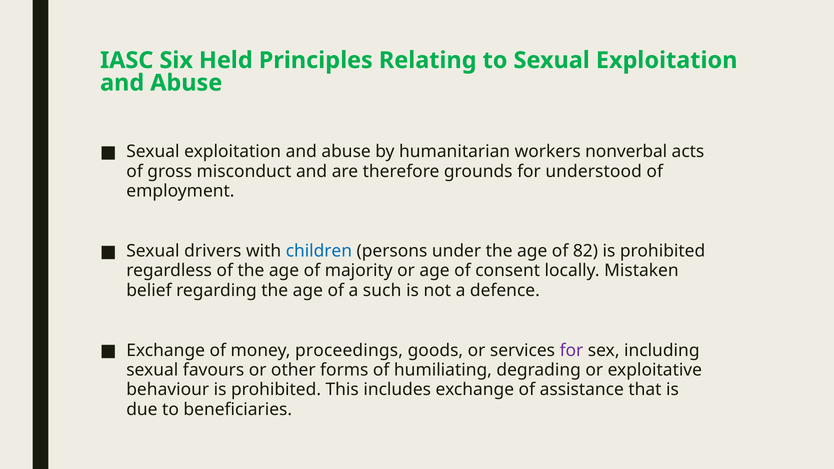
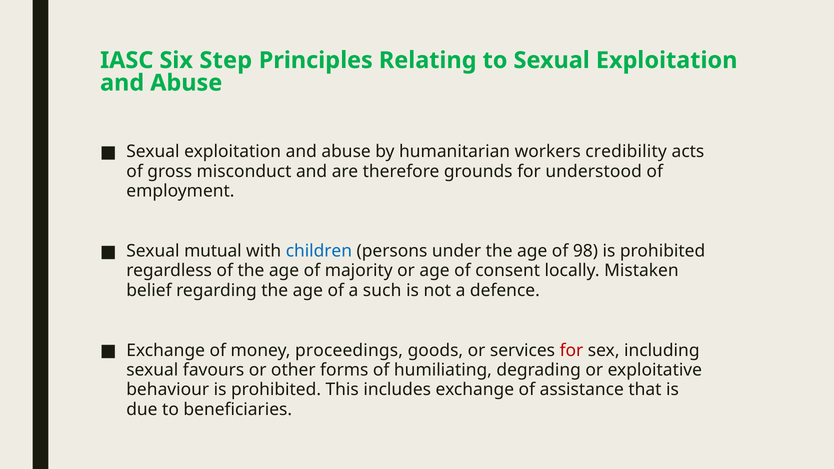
Held: Held -> Step (226, 60)
nonverbal: nonverbal -> credibility (626, 152)
drivers: drivers -> mutual (213, 251)
82: 82 -> 98 (585, 251)
for colour: purple -> red (571, 350)
